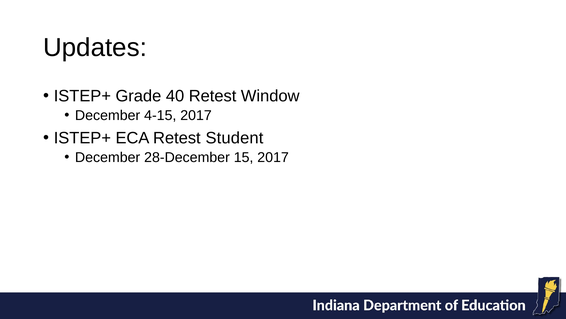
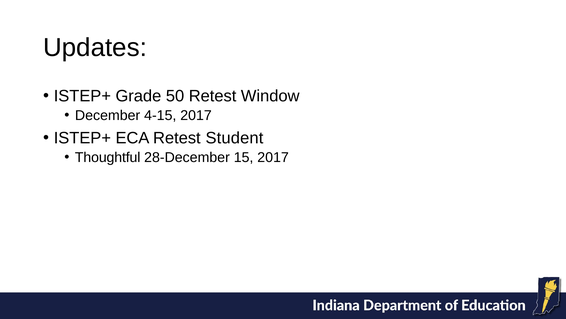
40: 40 -> 50 (175, 96)
December: December -> Thoughtful (108, 157)
